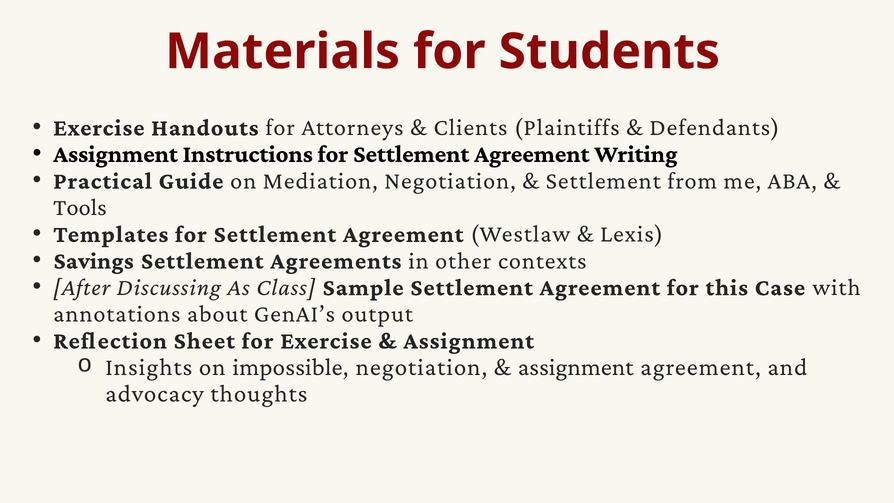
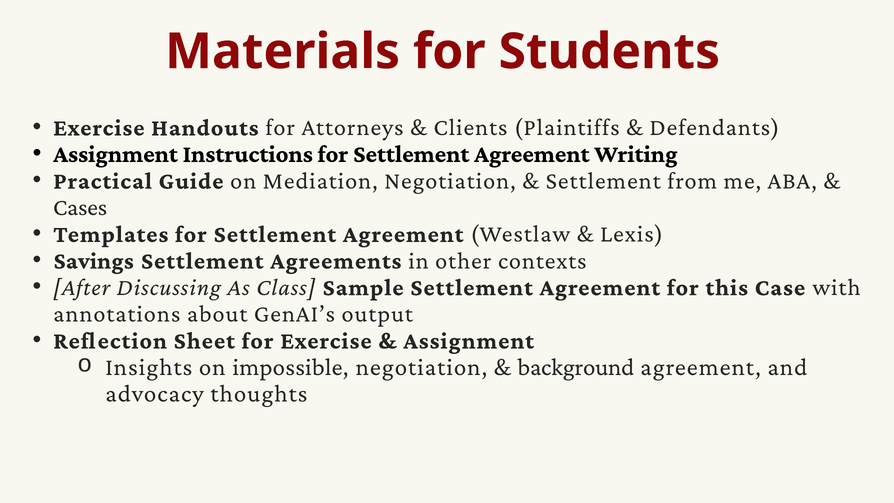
Tools: Tools -> Cases (80, 207)
assignment: assignment -> background (576, 367)
